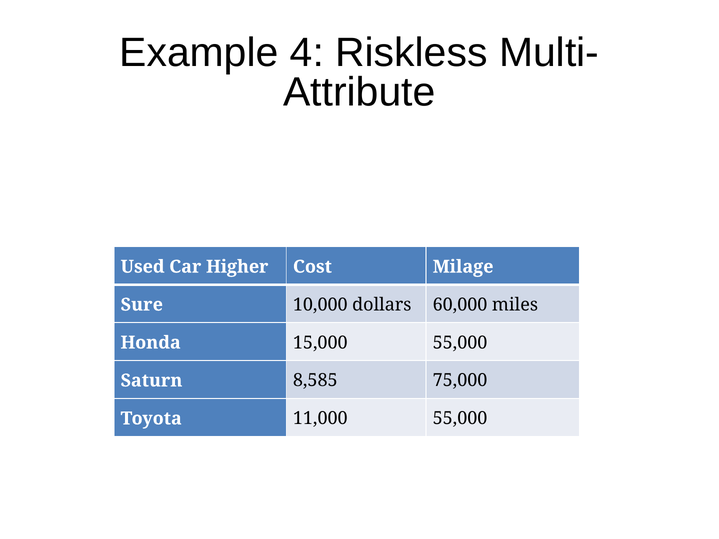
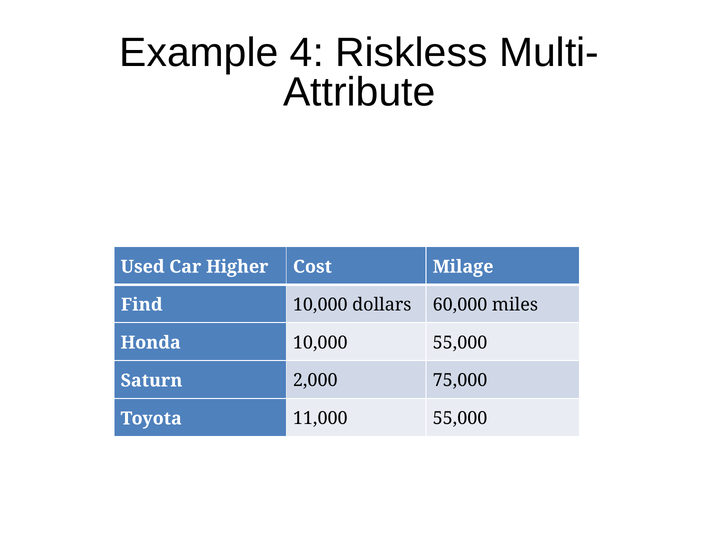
Sure: Sure -> Find (142, 305)
Honda 15,000: 15,000 -> 10,000 (320, 343)
8,585: 8,585 -> 2,000 (315, 381)
